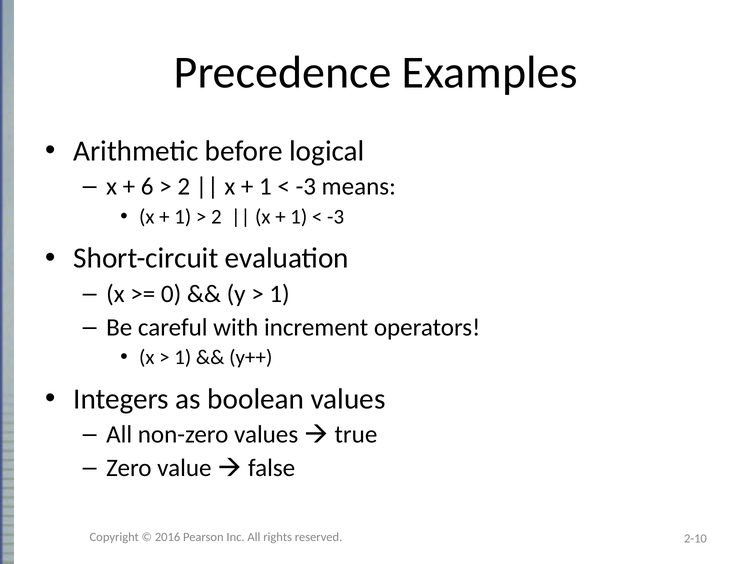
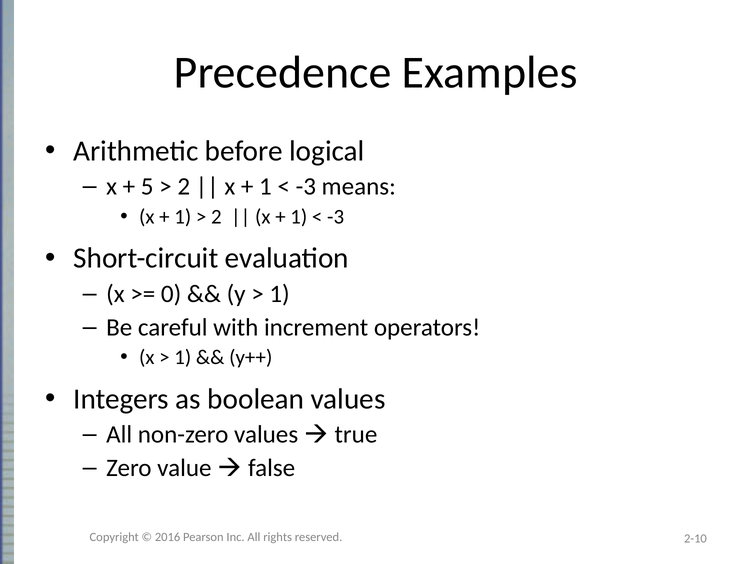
6: 6 -> 5 (147, 187)
